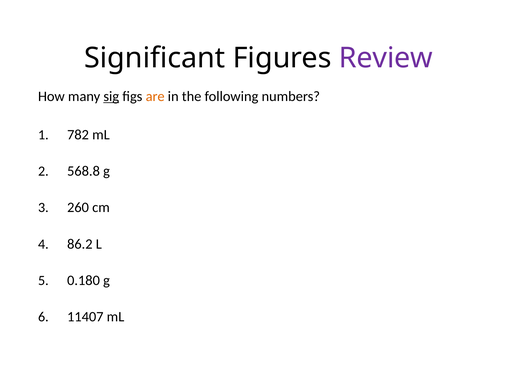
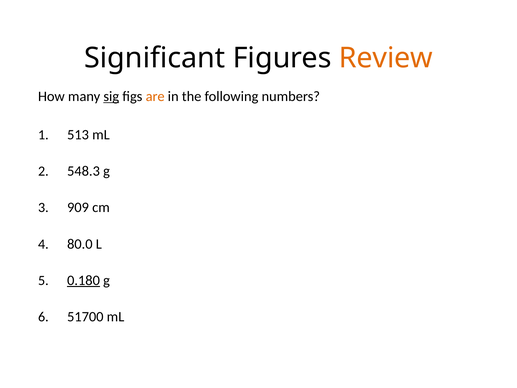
Review colour: purple -> orange (386, 58)
782: 782 -> 513 (78, 135)
568.8: 568.8 -> 548.3 (83, 171)
260: 260 -> 909 (78, 207)
86.2: 86.2 -> 80.0 (80, 244)
0.180 underline: none -> present (83, 280)
11407: 11407 -> 51700 (85, 317)
